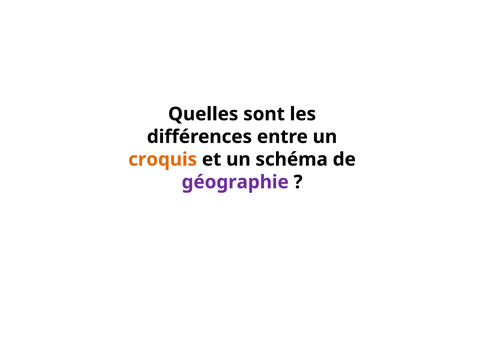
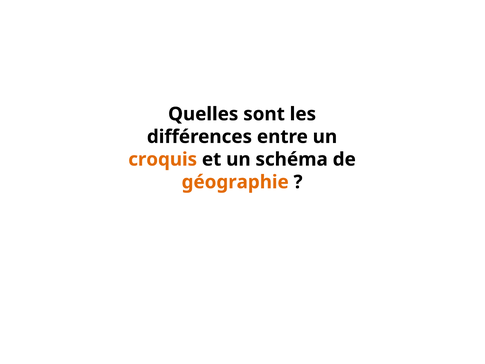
géographie colour: purple -> orange (235, 182)
